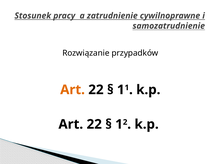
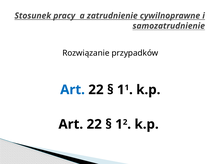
Art colour: orange -> blue (73, 89)
